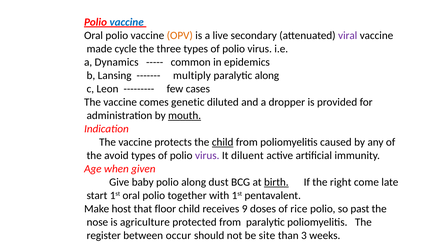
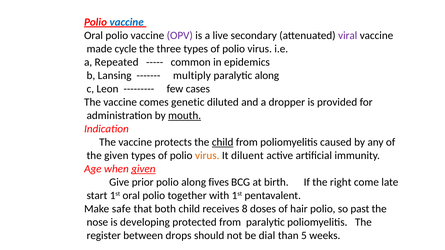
OPV colour: orange -> purple (180, 35)
Dynamics: Dynamics -> Repeated (117, 62)
the avoid: avoid -> given (116, 156)
virus colour: purple -> orange (207, 156)
given underline: none -> present (143, 169)
baby: baby -> prior (143, 182)
dust: dust -> fives (219, 182)
birth underline: present -> none (276, 182)
host: host -> safe (121, 209)
floor: floor -> both (165, 209)
9: 9 -> 8 (245, 209)
rice: rice -> hair (299, 209)
agriculture: agriculture -> developing (145, 222)
occur: occur -> drops (179, 236)
site: site -> dial (267, 236)
3: 3 -> 5 (304, 236)
